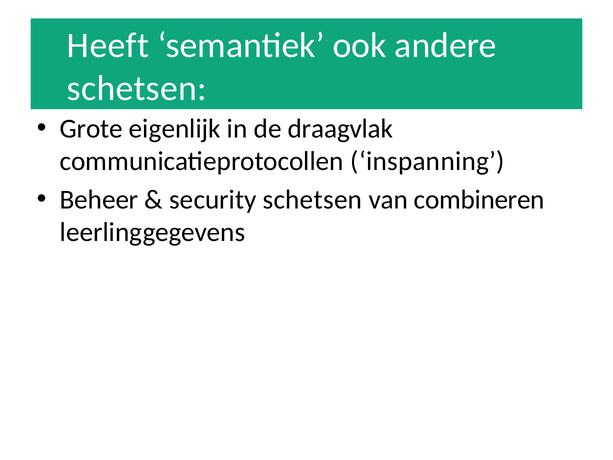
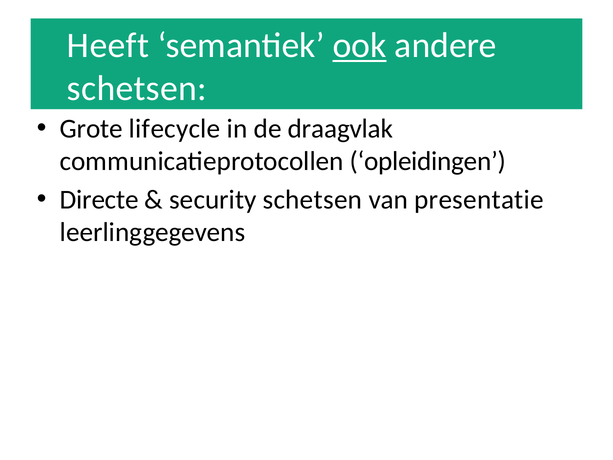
ook underline: none -> present (359, 45)
eigenlijk: eigenlijk -> lifecycle (175, 129)
inspanning: inspanning -> opleidingen (428, 161)
Beheer: Beheer -> Directe (99, 199)
combineren: combineren -> presentatie (479, 199)
